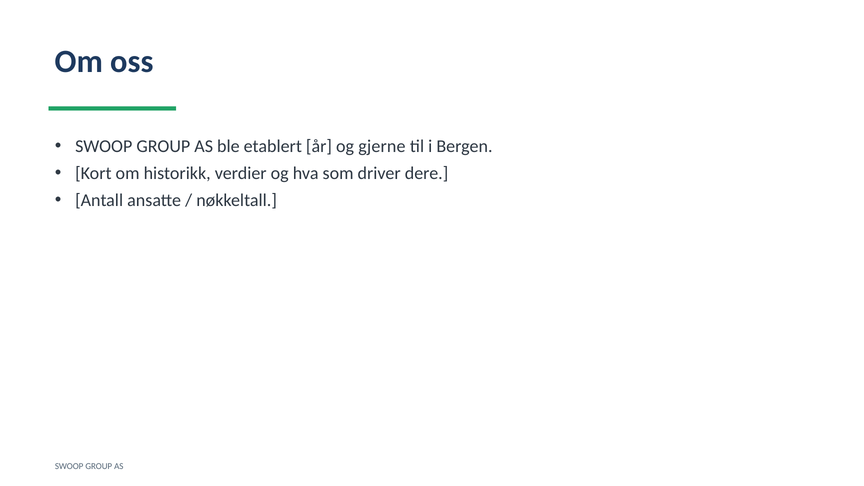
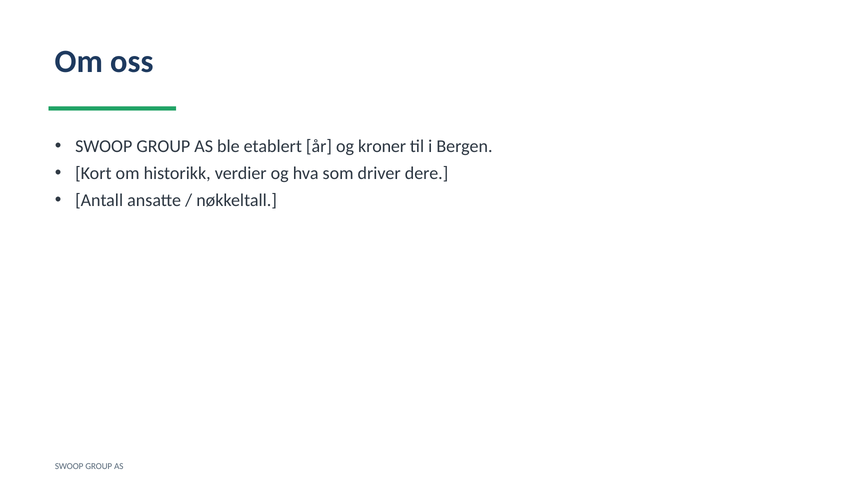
gjerne: gjerne -> kroner (382, 146)
